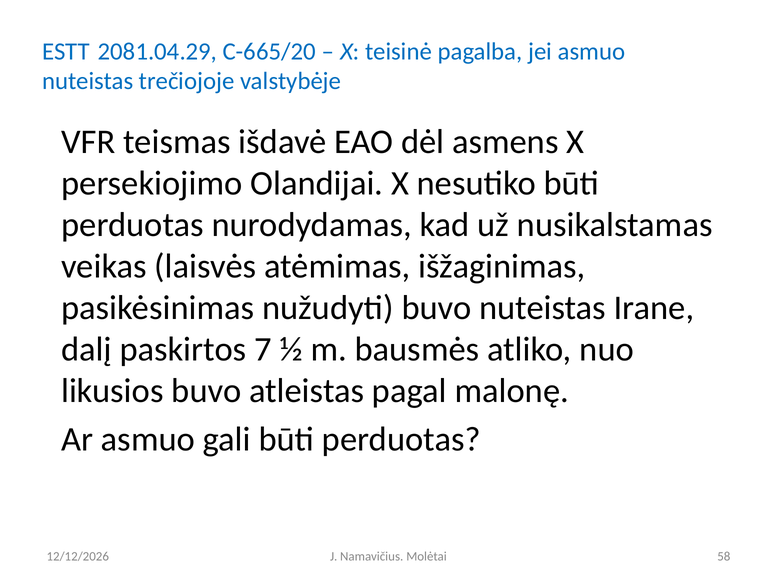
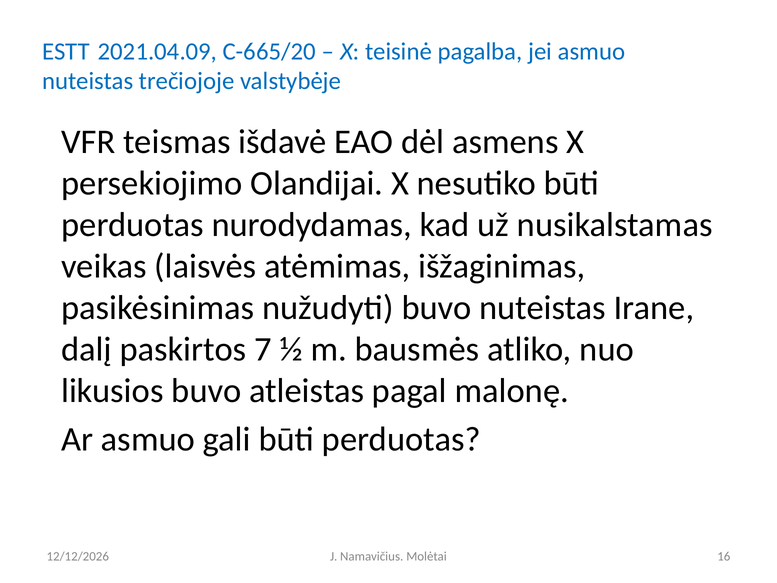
2081.04.29: 2081.04.29 -> 2021.04.09 (157, 51)
58: 58 -> 16 (724, 556)
